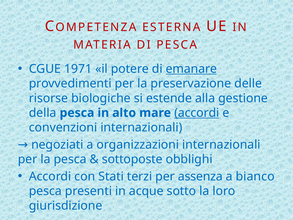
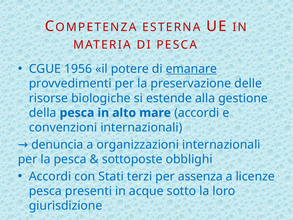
1971: 1971 -> 1956 (78, 69)
accordi underline: present -> none (197, 113)
negoziati: negoziati -> denuncia (57, 144)
bianco: bianco -> licenze (255, 176)
